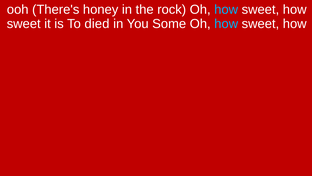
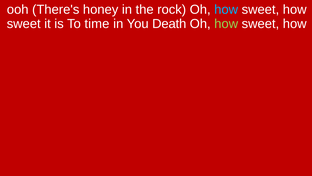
died: died -> time (97, 24)
Some: Some -> Death (169, 24)
how colour: light blue -> light green (226, 24)
